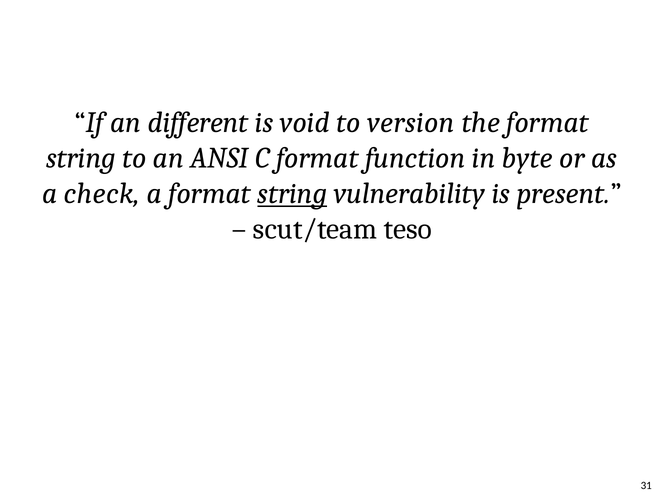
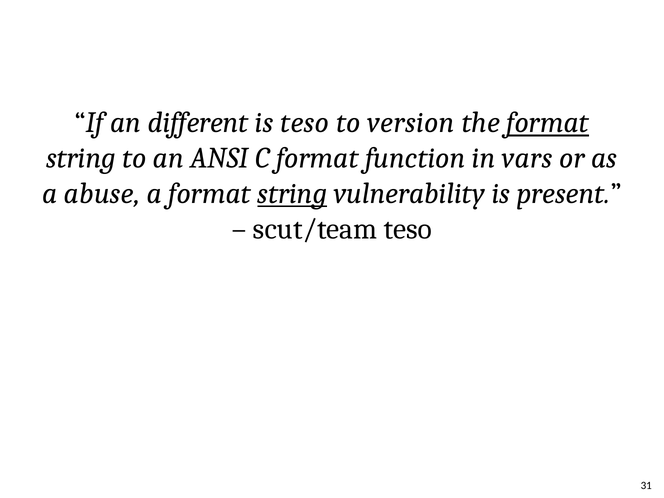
is void: void -> teso (305, 123)
format underline: none -> present (548, 123)
byte: byte -> vars (527, 158)
check: check -> abuse (102, 194)
